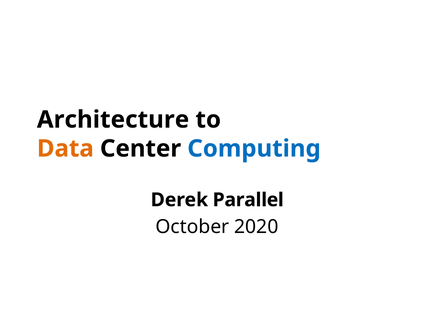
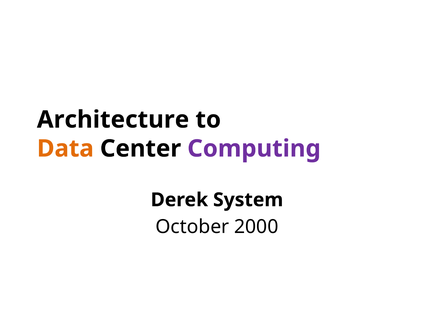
Computing colour: blue -> purple (254, 148)
Parallel: Parallel -> System (248, 200)
2020: 2020 -> 2000 (256, 227)
